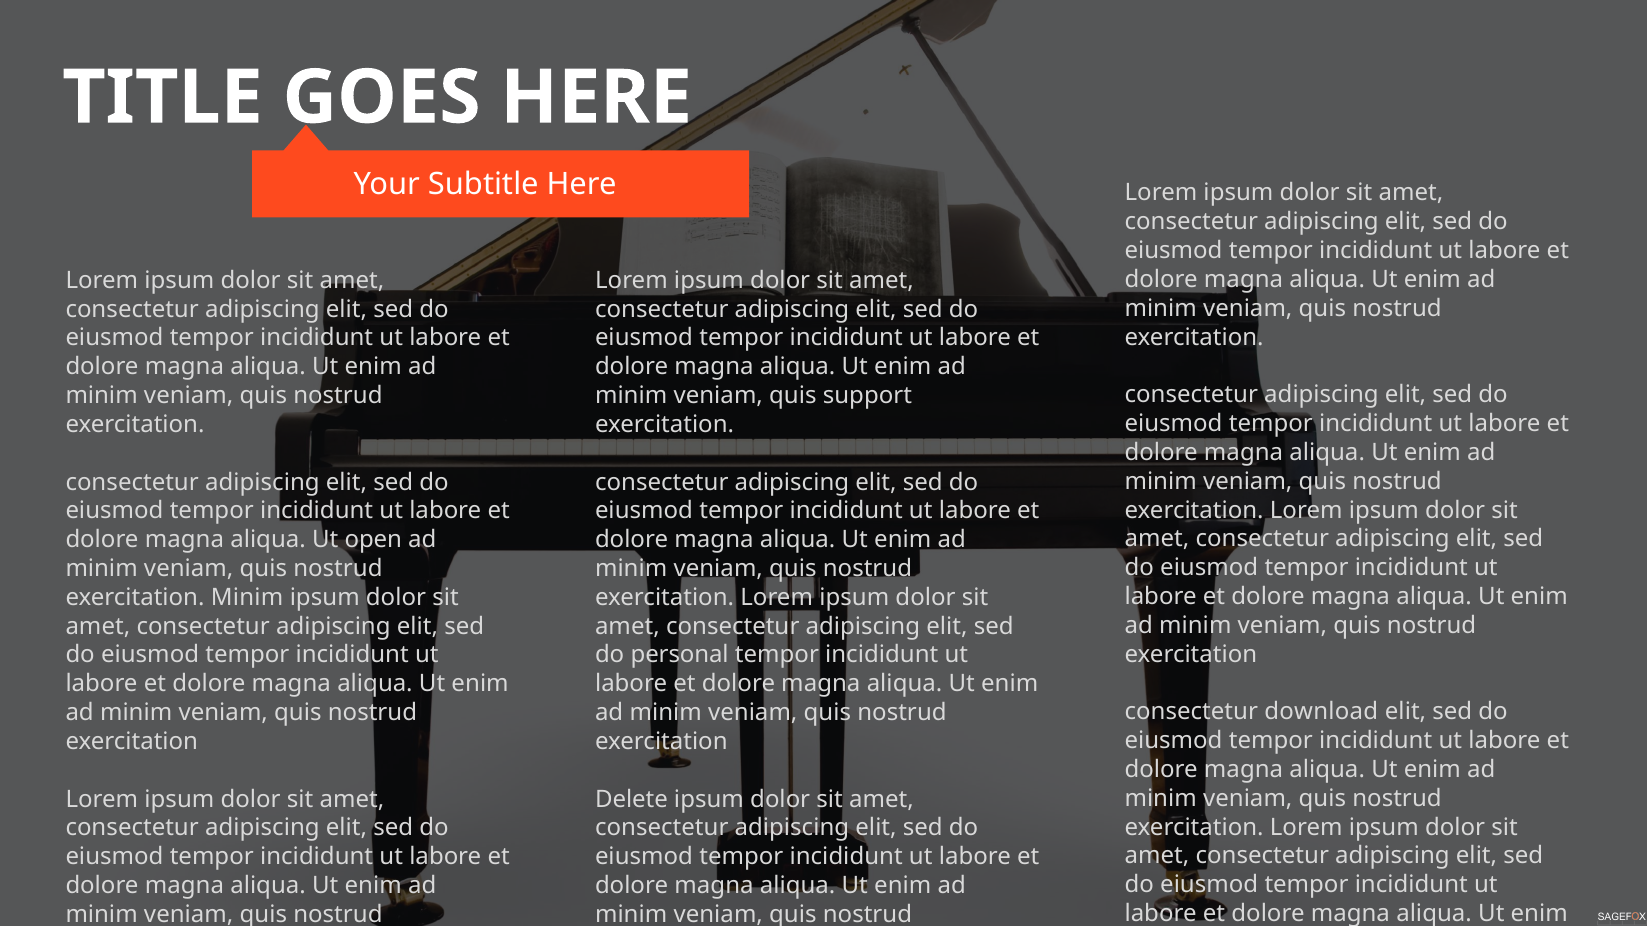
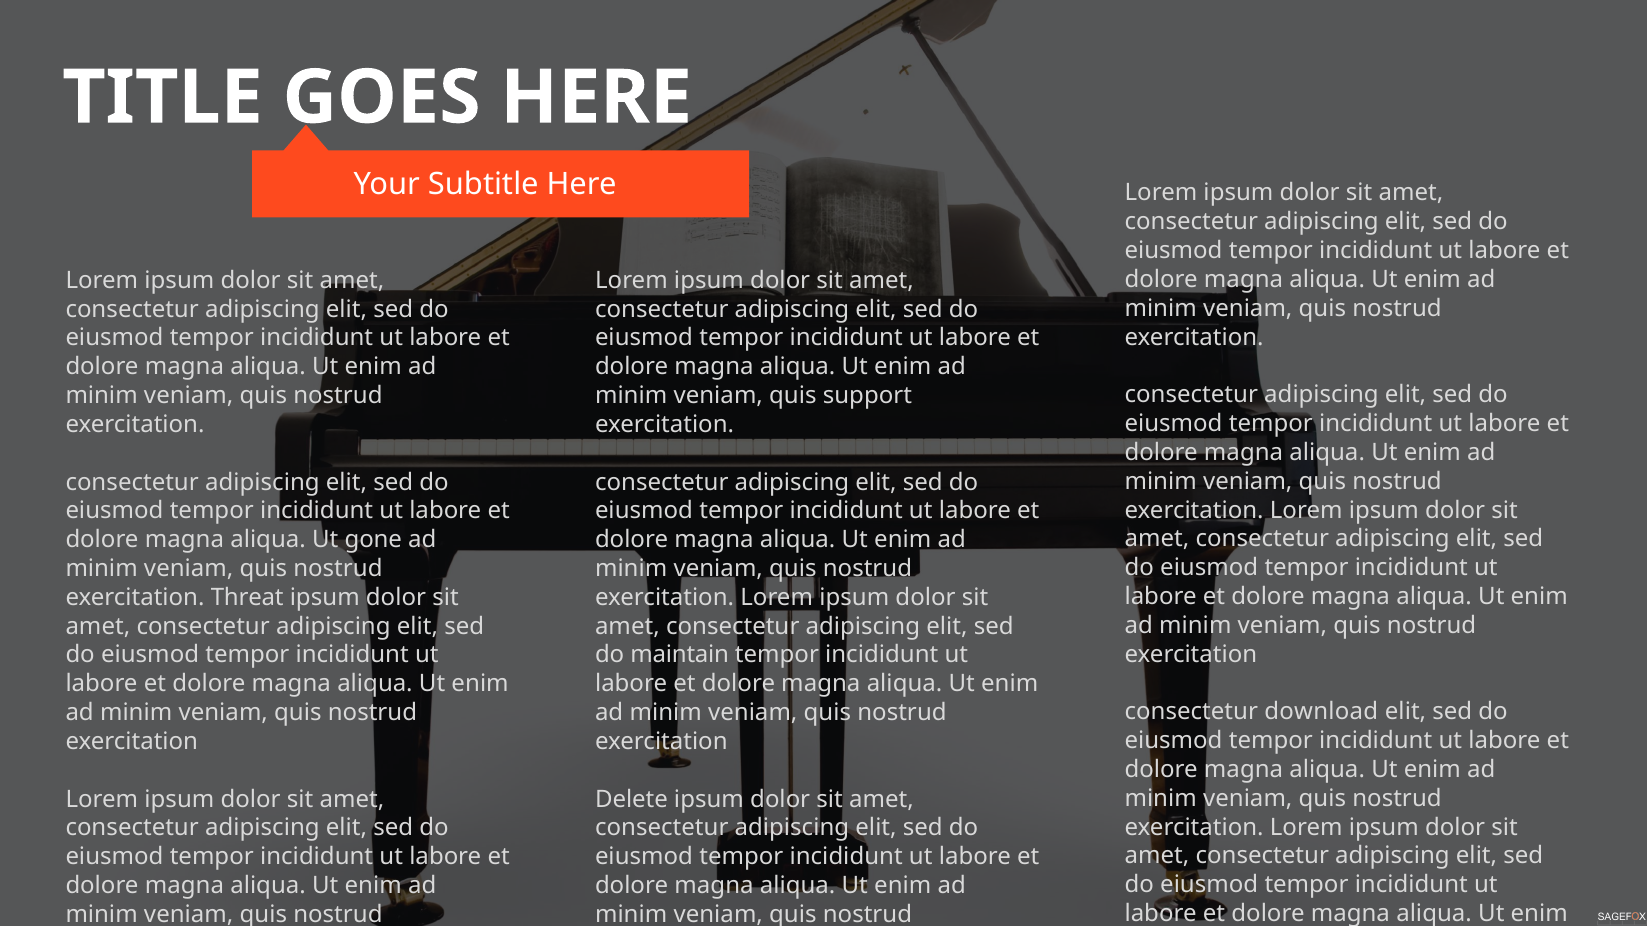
open: open -> gone (373, 540)
exercitation Minim: Minim -> Threat (247, 598)
personal: personal -> maintain (680, 655)
